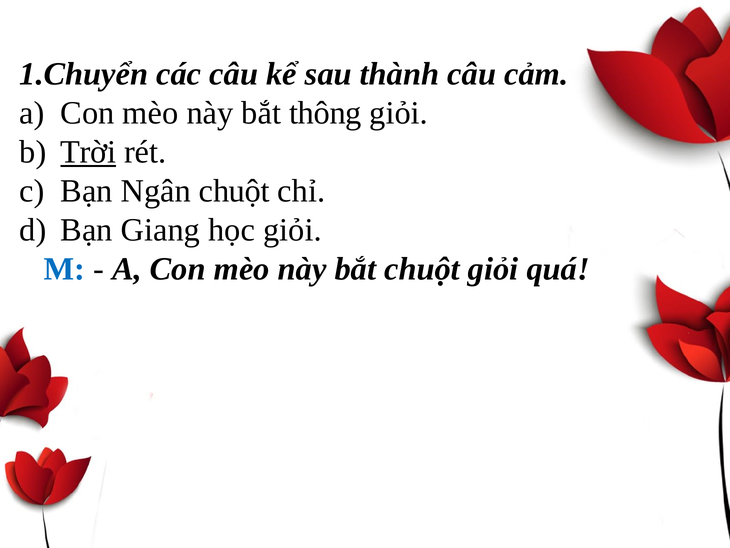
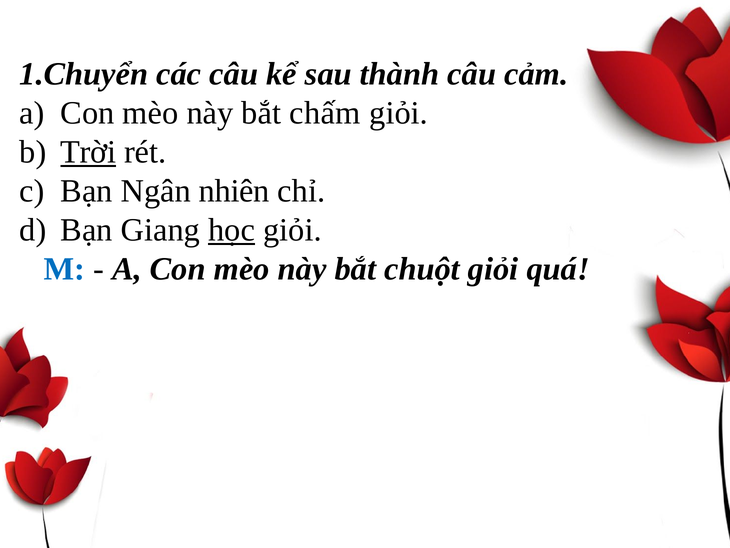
thông: thông -> chấm (325, 113)
Ngân chuột: chuột -> nhiên (234, 191)
học underline: none -> present (232, 230)
